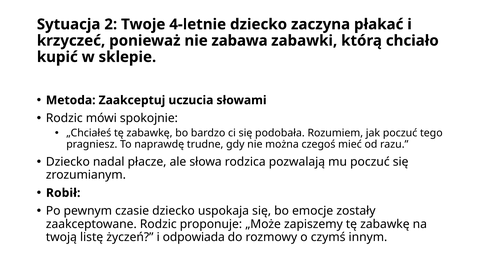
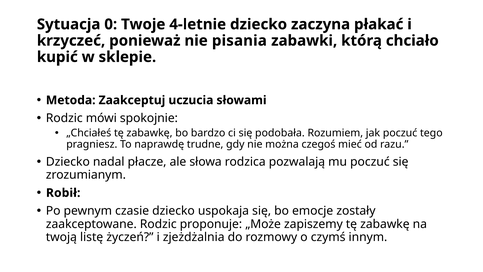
2: 2 -> 0 (111, 24)
zabawa: zabawa -> pisania (239, 41)
odpowiada: odpowiada -> zjeżdżalnia (194, 237)
